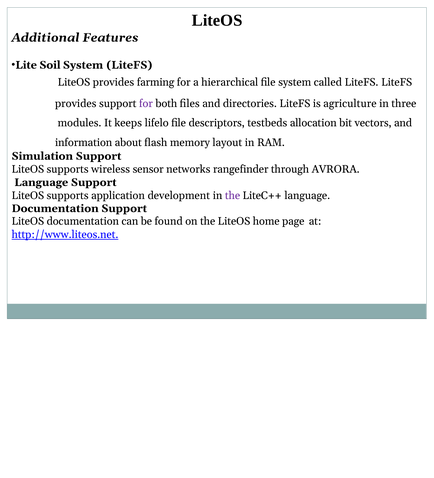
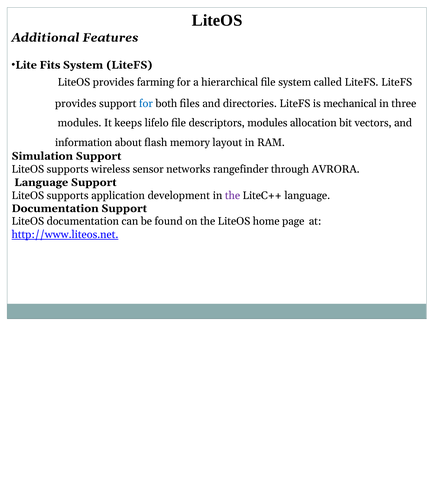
Soil: Soil -> Fits (50, 65)
for colour: purple -> blue (146, 103)
agriculture: agriculture -> mechanical (350, 103)
descriptors testbeds: testbeds -> modules (267, 123)
